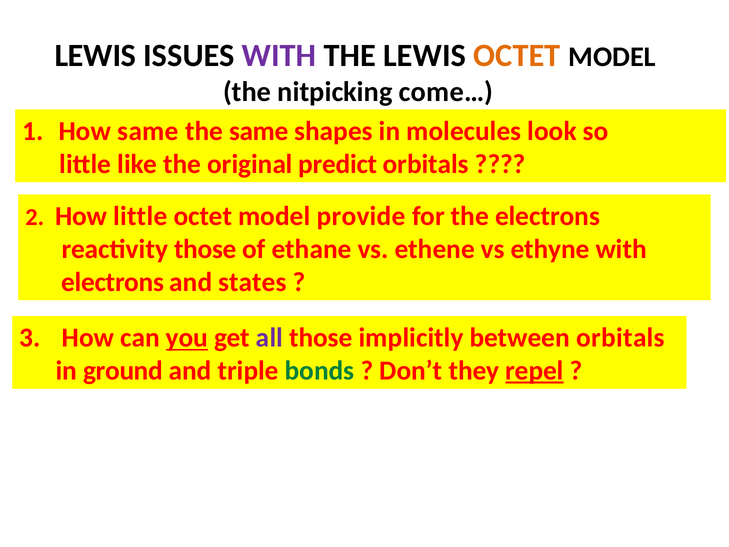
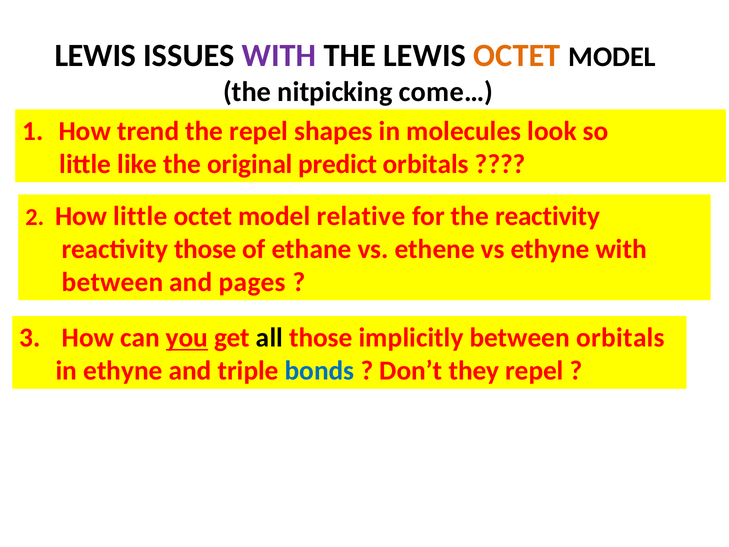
How same: same -> trend (148, 131)
the same: same -> repel (259, 131)
provide: provide -> relative (361, 216)
the electrons: electrons -> reactivity (548, 216)
electrons: electrons -> between (112, 282)
states: states -> pages (252, 282)
all colour: purple -> black (269, 338)
in ground: ground -> ethyne (123, 371)
bonds colour: green -> blue (320, 371)
repel underline: present -> none (534, 371)
